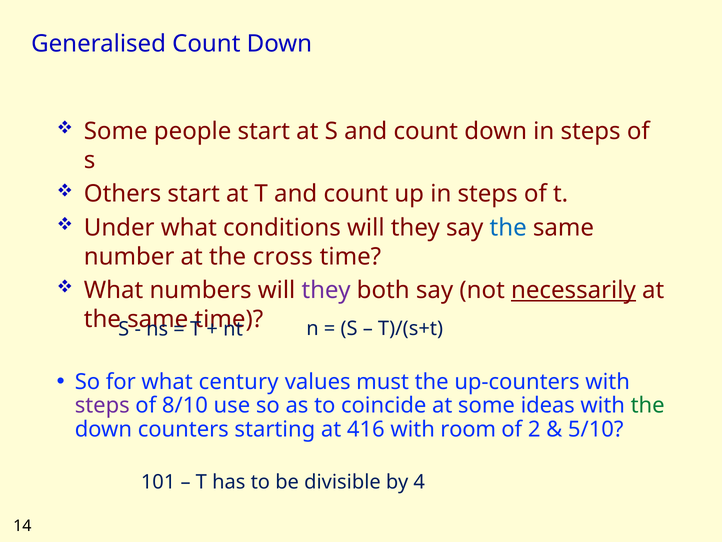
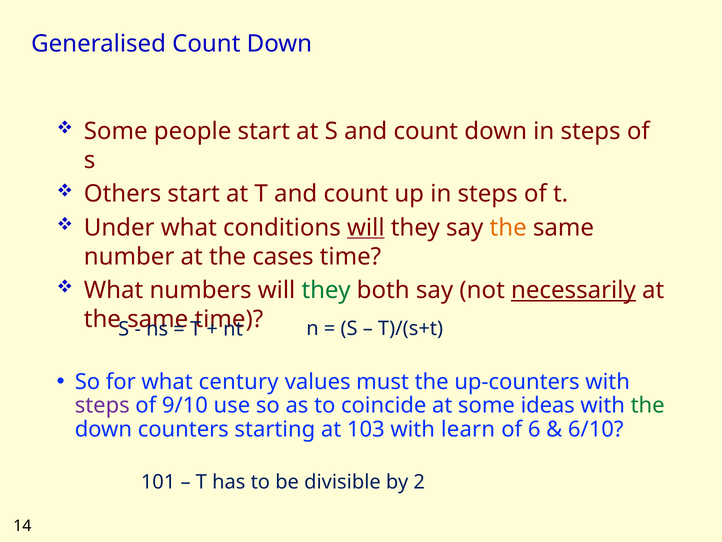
will underline: none -> present (366, 227)
the colour: blue -> orange (508, 227)
cross: cross -> cases (283, 256)
they colour: purple -> green (326, 290)
8/10: 8/10 -> 9/10 (185, 405)
416: 416 -> 103 (366, 429)
room: room -> learn (468, 429)
2: 2 -> 6 (534, 429)
5/10: 5/10 -> 6/10 (596, 429)
4: 4 -> 2 (419, 482)
